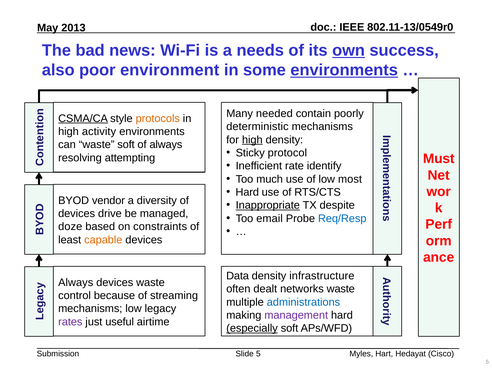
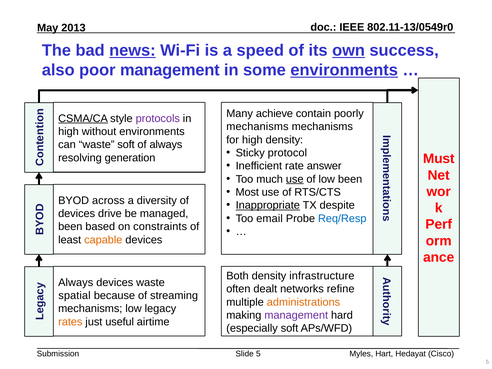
news underline: none -> present (132, 50)
needs: needs -> speed (260, 50)
poor environment: environment -> management (170, 70)
needed: needed -> achieve (274, 114)
protocols colour: orange -> purple (158, 118)
deterministic: deterministic -> mechanisms (257, 127)
activity: activity -> without (99, 132)
high underline: present -> none (252, 140)
attempting: attempting -> generation (130, 158)
identify: identify -> answer (324, 166)
use underline: none -> present (295, 179)
low most: most -> been (350, 179)
Hard: Hard -> Most (247, 192)
vendor: vendor -> across (108, 200)
doze: doze -> been (70, 227)
Data: Data -> Both (237, 276)
networks waste: waste -> refine (341, 289)
control: control -> spatial (74, 296)
administrations colour: blue -> orange (303, 302)
rates colour: purple -> orange (70, 322)
especially underline: present -> none (252, 328)
